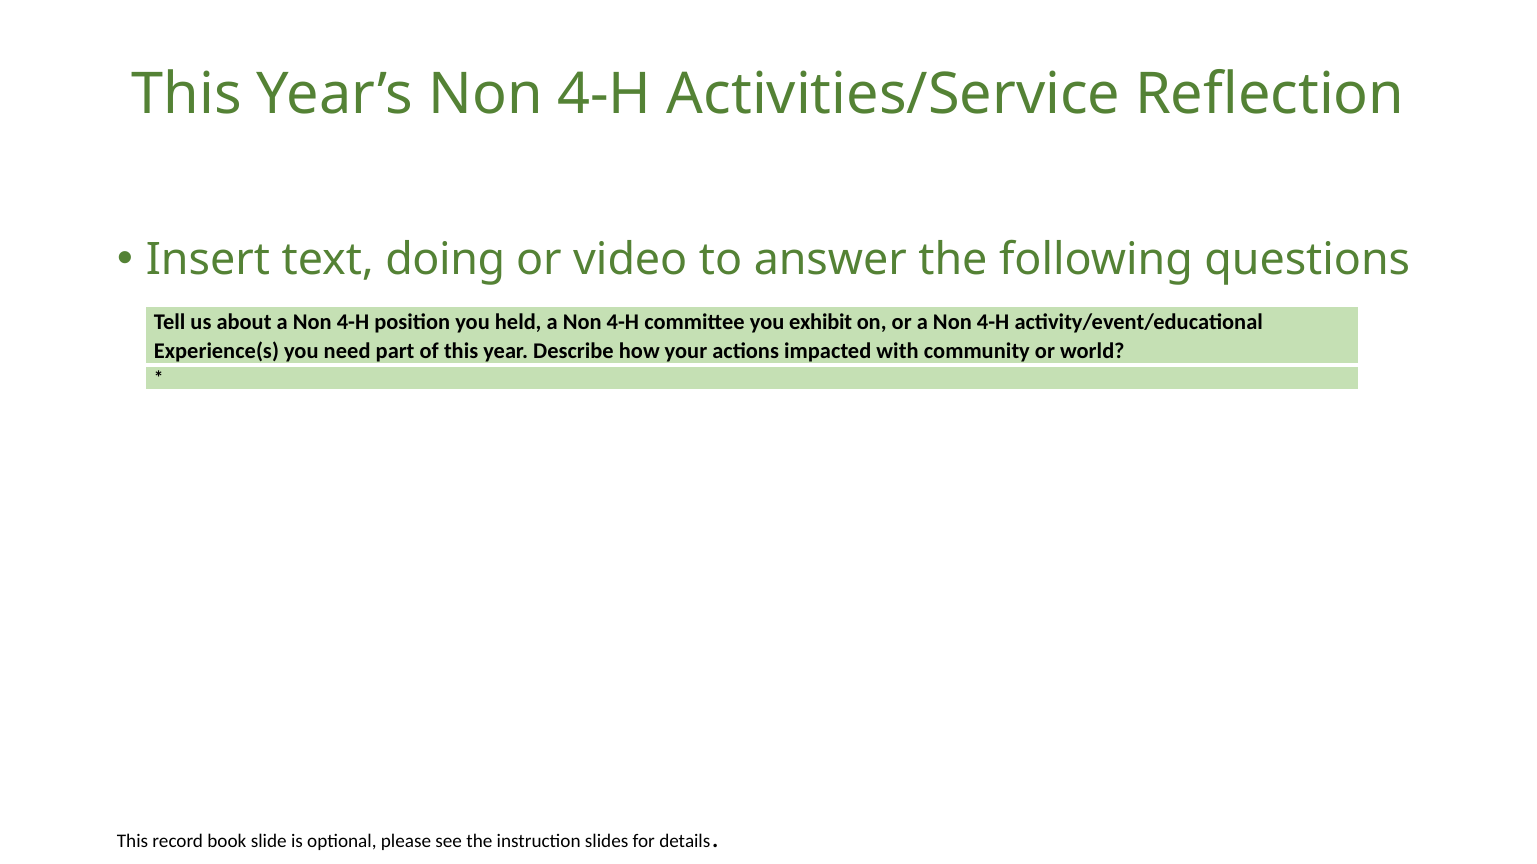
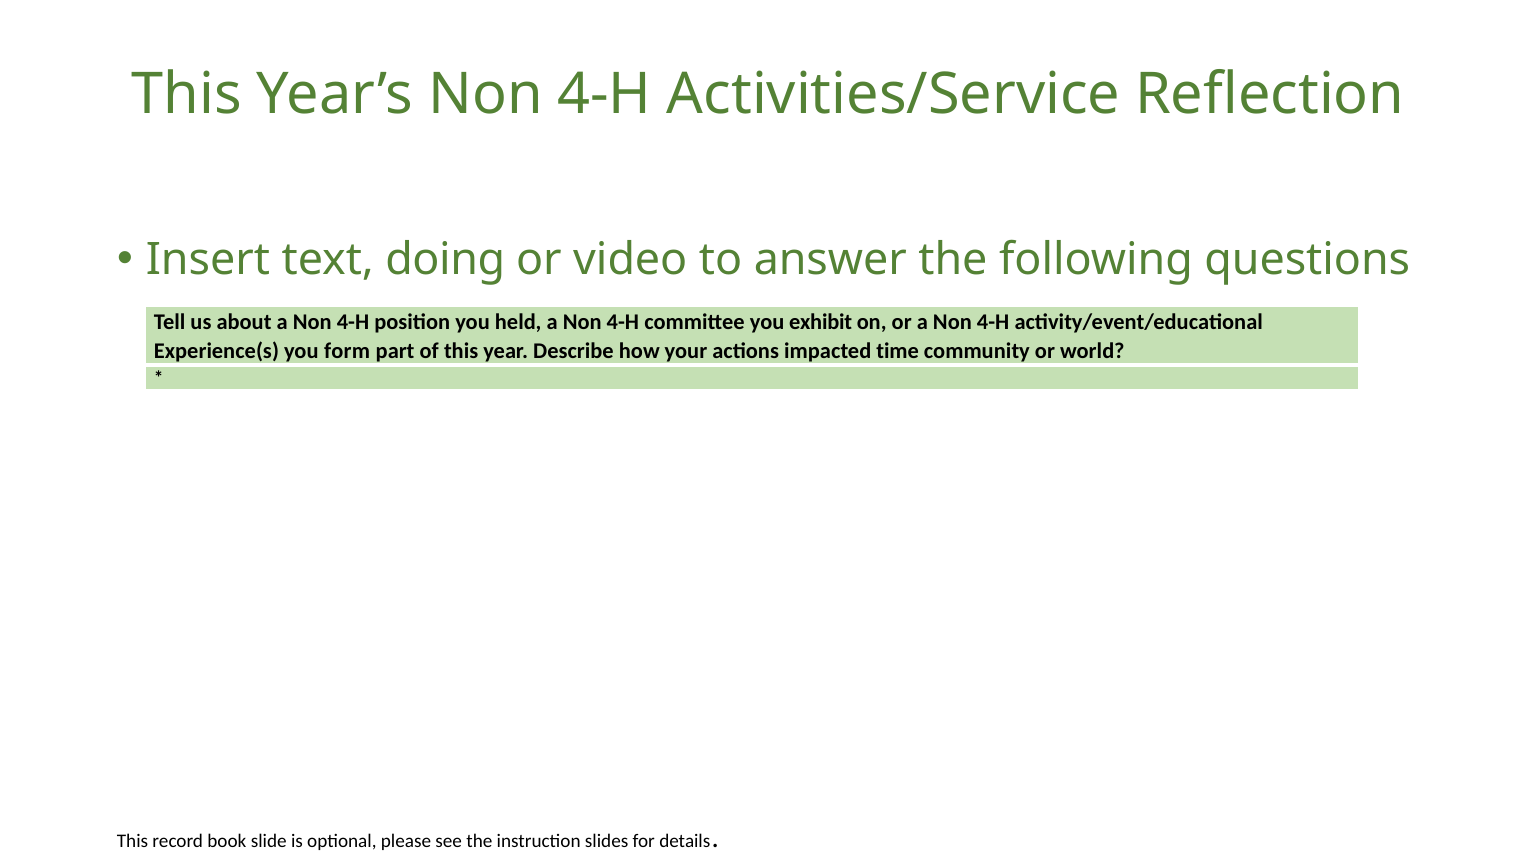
need: need -> form (347, 352)
with: with -> time (898, 352)
